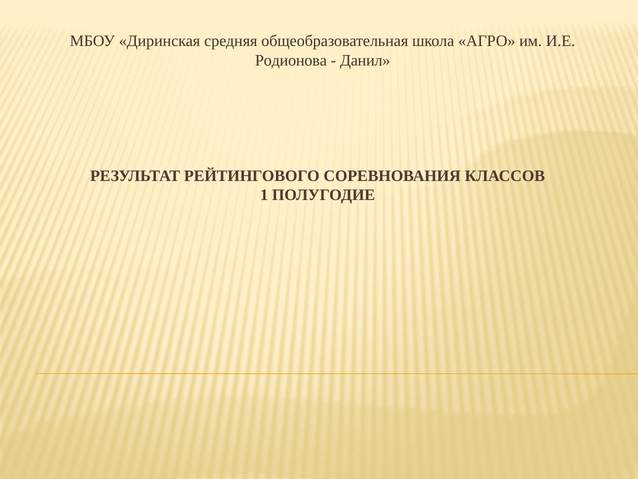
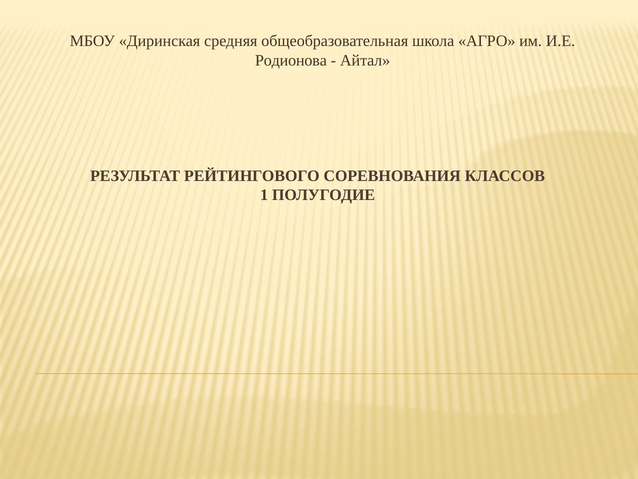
Данил: Данил -> Айтал (365, 60)
